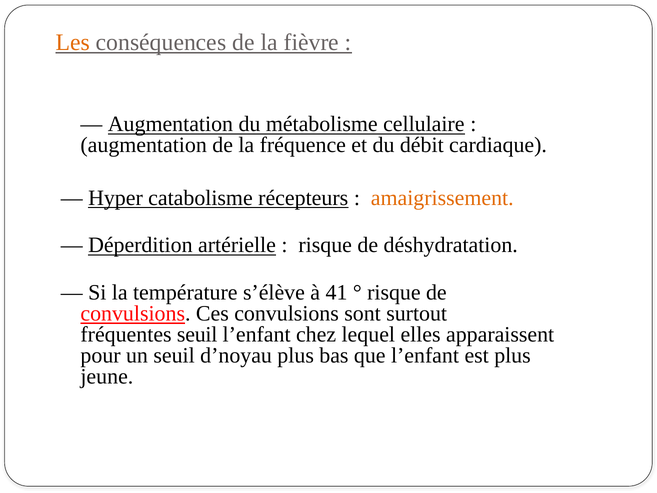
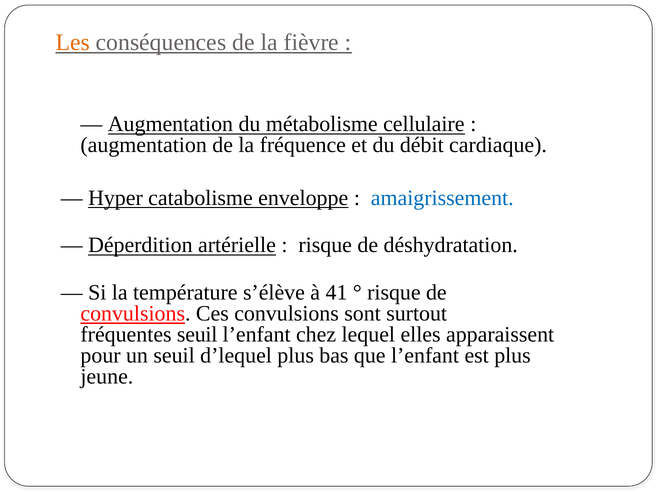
récepteurs: récepteurs -> enveloppe (303, 198)
amaigrissement colour: orange -> blue (442, 198)
d’noyau: d’noyau -> d’lequel (236, 355)
